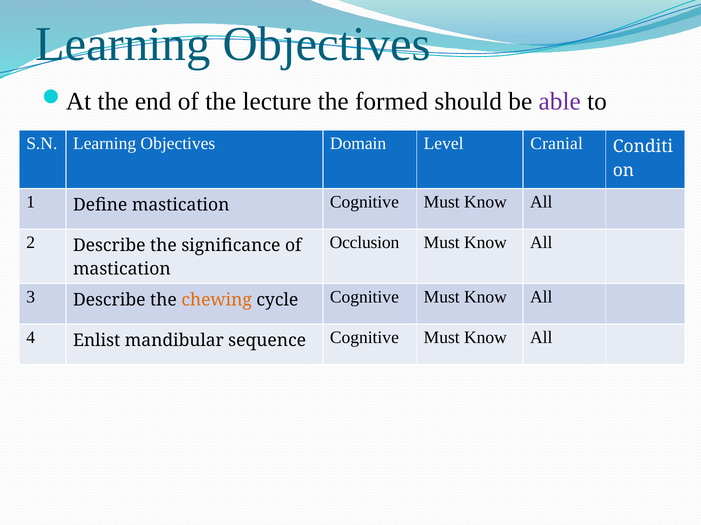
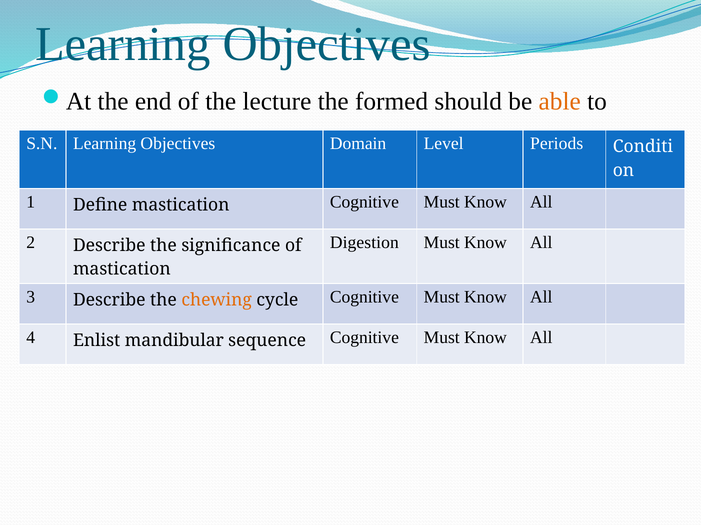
able colour: purple -> orange (560, 102)
Cranial: Cranial -> Periods (557, 144)
Occlusion: Occlusion -> Digestion (364, 243)
